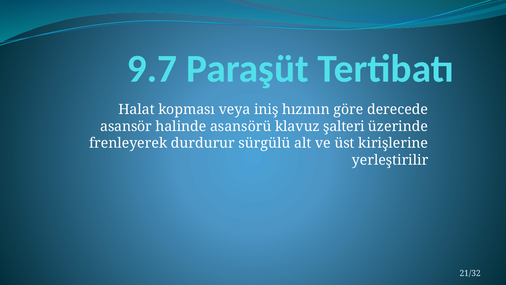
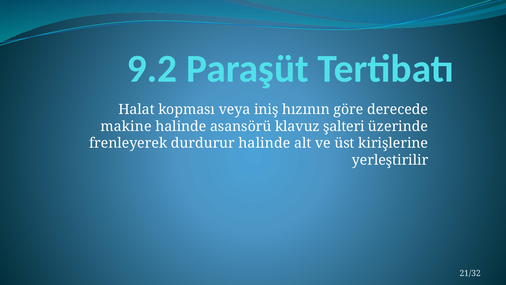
9.7: 9.7 -> 9.2 (152, 69)
asansör: asansör -> makine (126, 126)
durdurur sürgülü: sürgülü -> halinde (264, 143)
